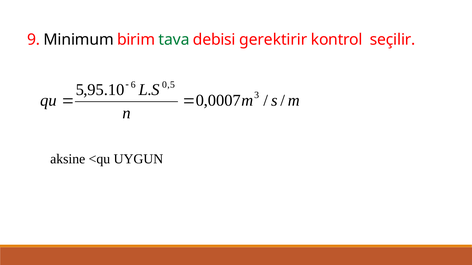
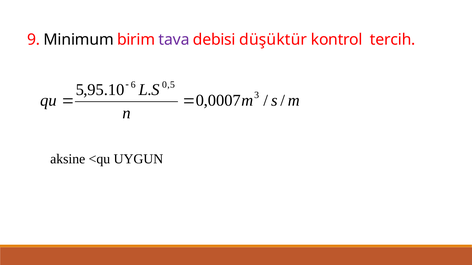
tava colour: green -> purple (174, 40)
gerektirir: gerektirir -> düşüktür (273, 40)
seçilir: seçilir -> tercih (393, 40)
